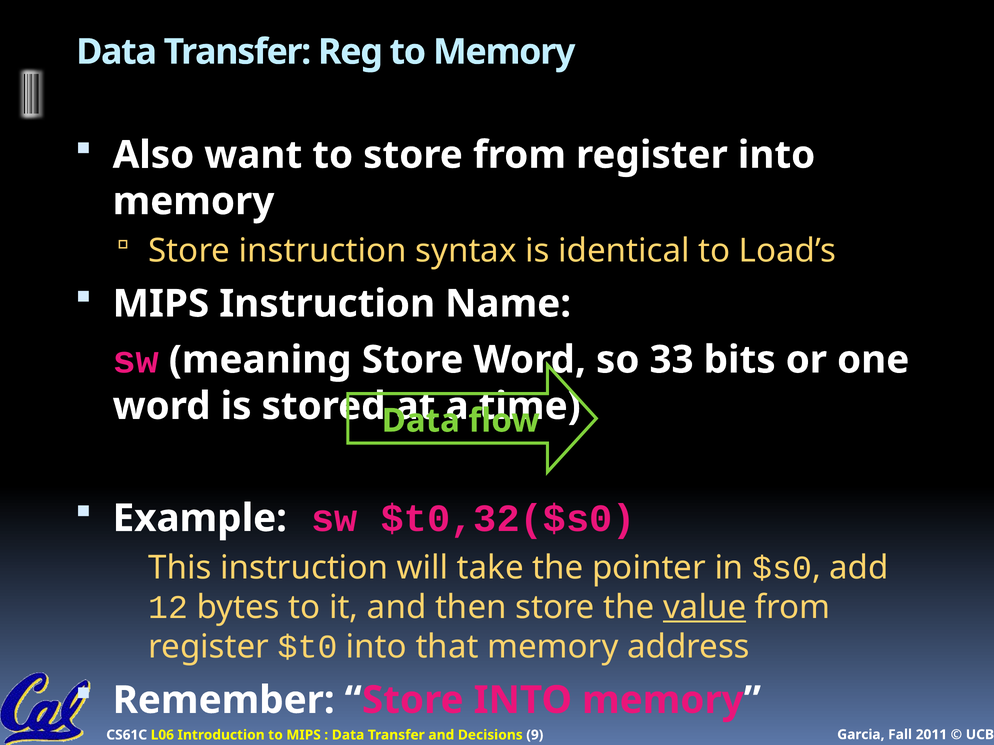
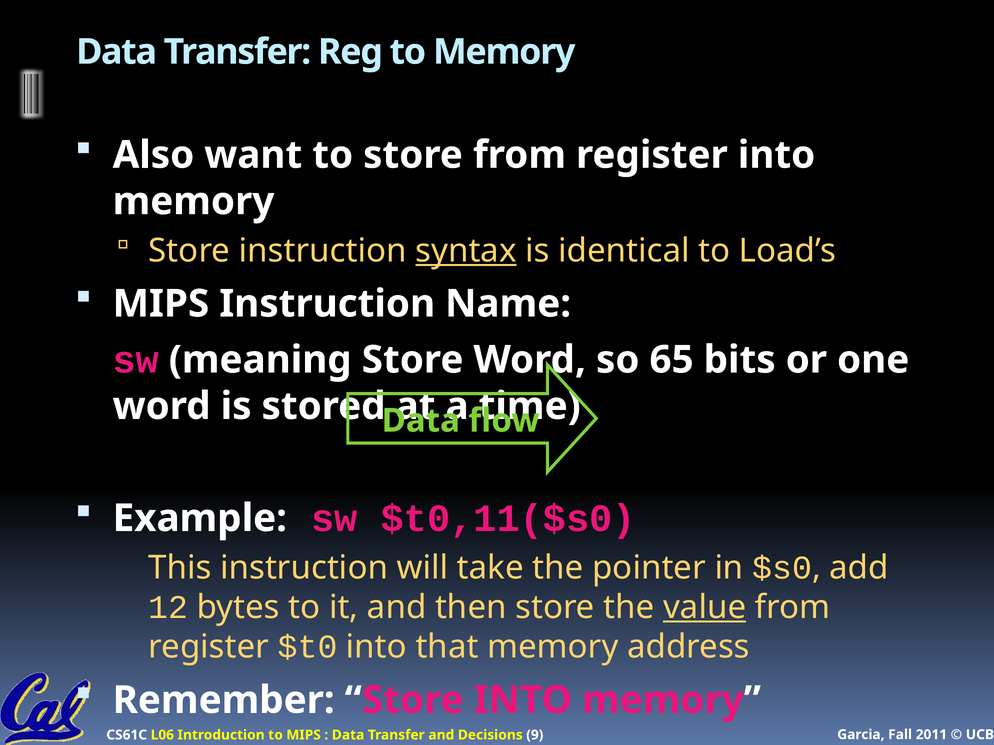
syntax underline: none -> present (466, 251)
33: 33 -> 65 (672, 360)
$t0,32($s0: $t0,32($s0 -> $t0,11($s0 (508, 519)
